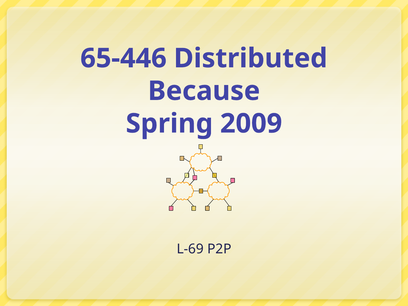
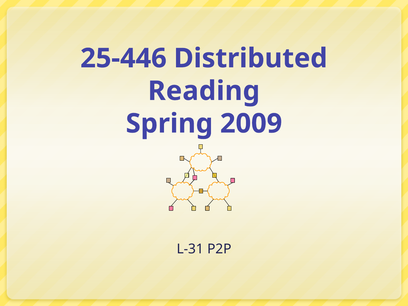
65-446: 65-446 -> 25-446 (123, 58)
Because: Because -> Reading (204, 91)
L-69: L-69 -> L-31 (190, 249)
